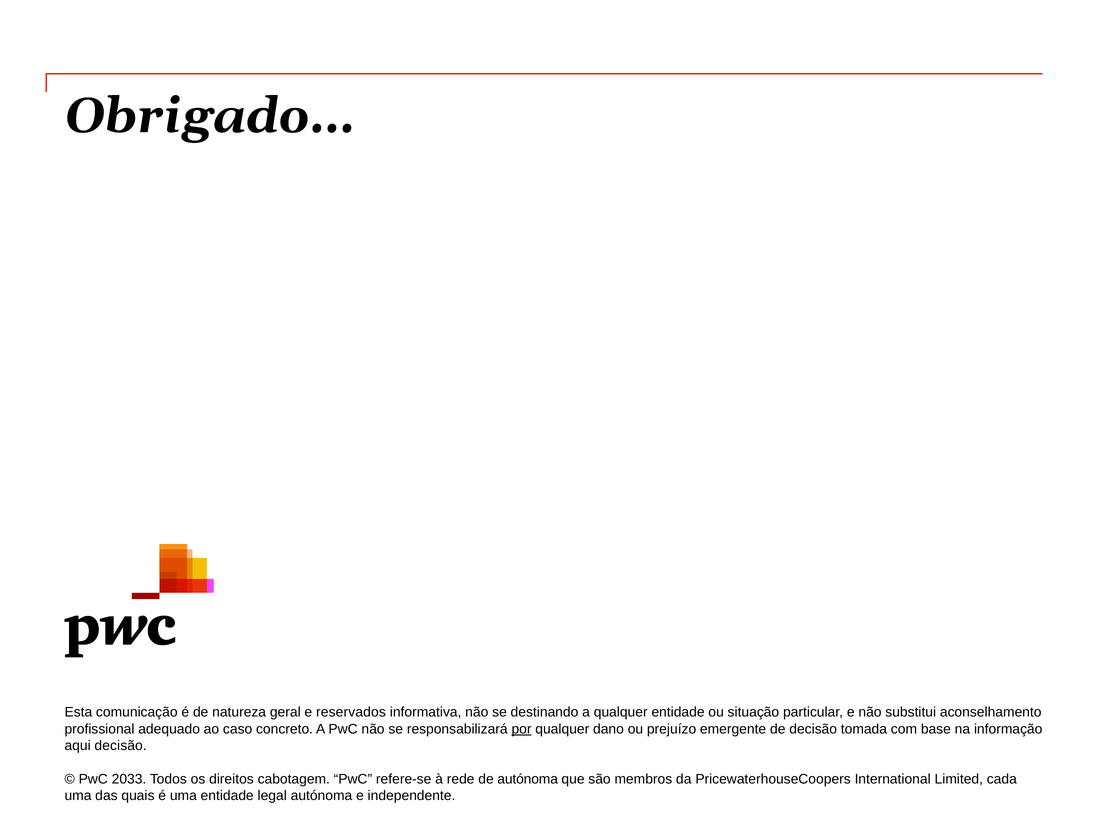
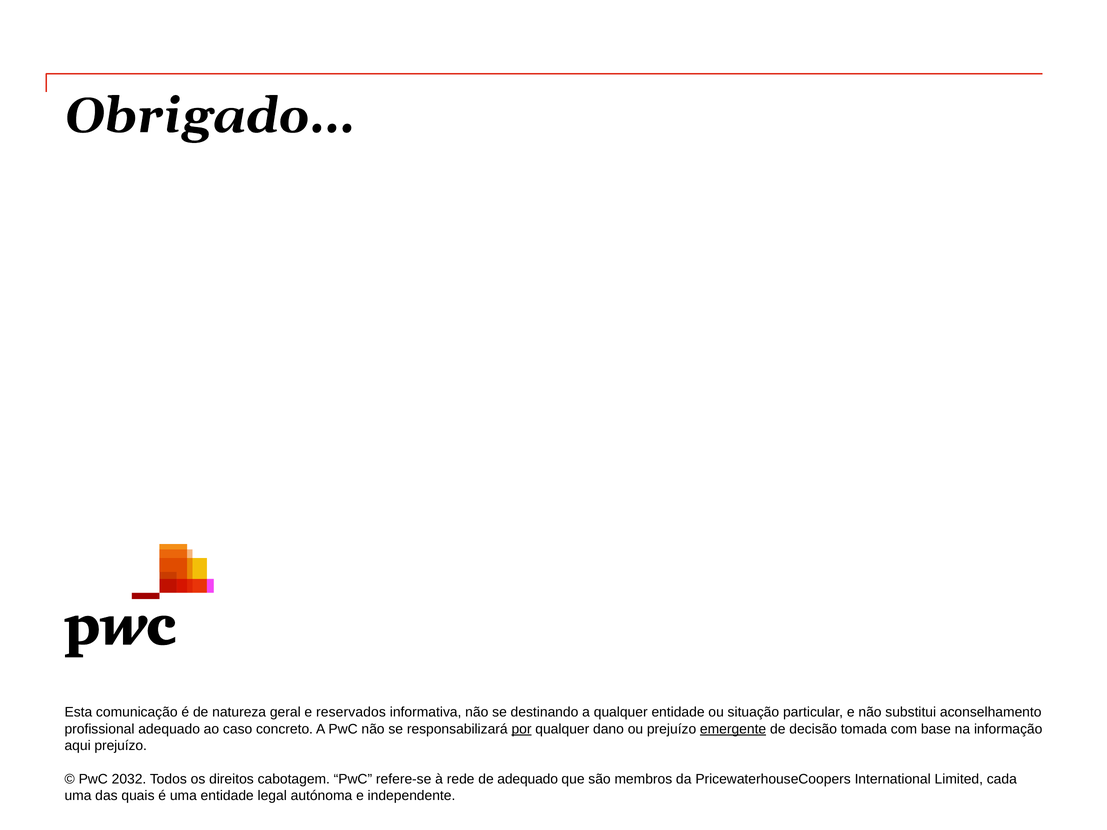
emergente underline: none -> present (733, 729)
aqui decisão: decisão -> prejuízo (121, 746)
2033: 2033 -> 2032 (129, 779)
de autónoma: autónoma -> adequado (528, 779)
